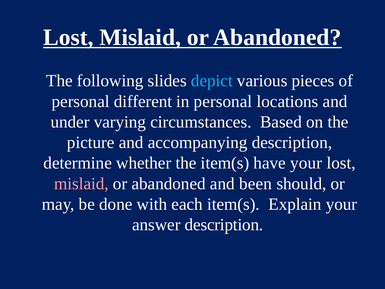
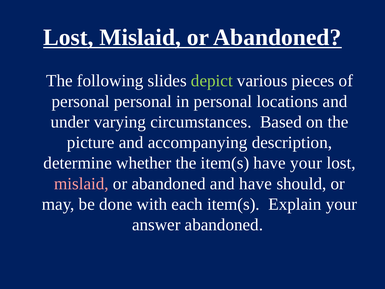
depict colour: light blue -> light green (212, 81)
personal different: different -> personal (143, 101)
and been: been -> have (256, 183)
answer description: description -> abandoned (224, 225)
